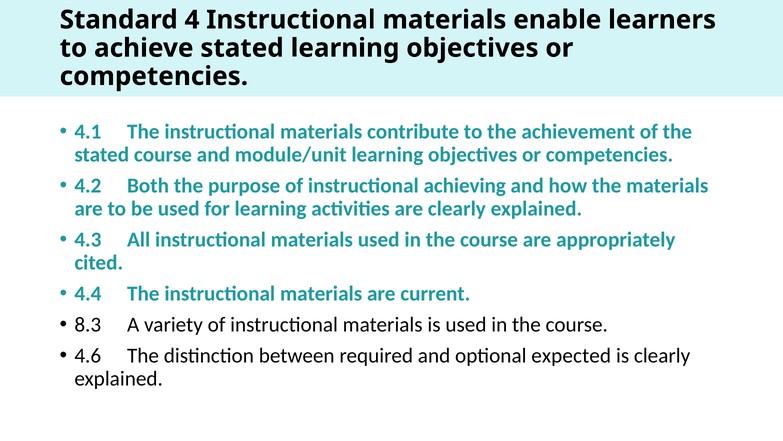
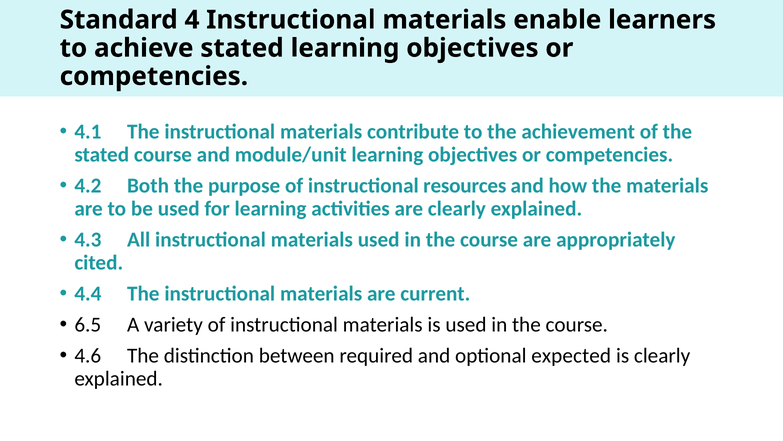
achieving: achieving -> resources (465, 185)
8.3: 8.3 -> 6.5 (88, 324)
